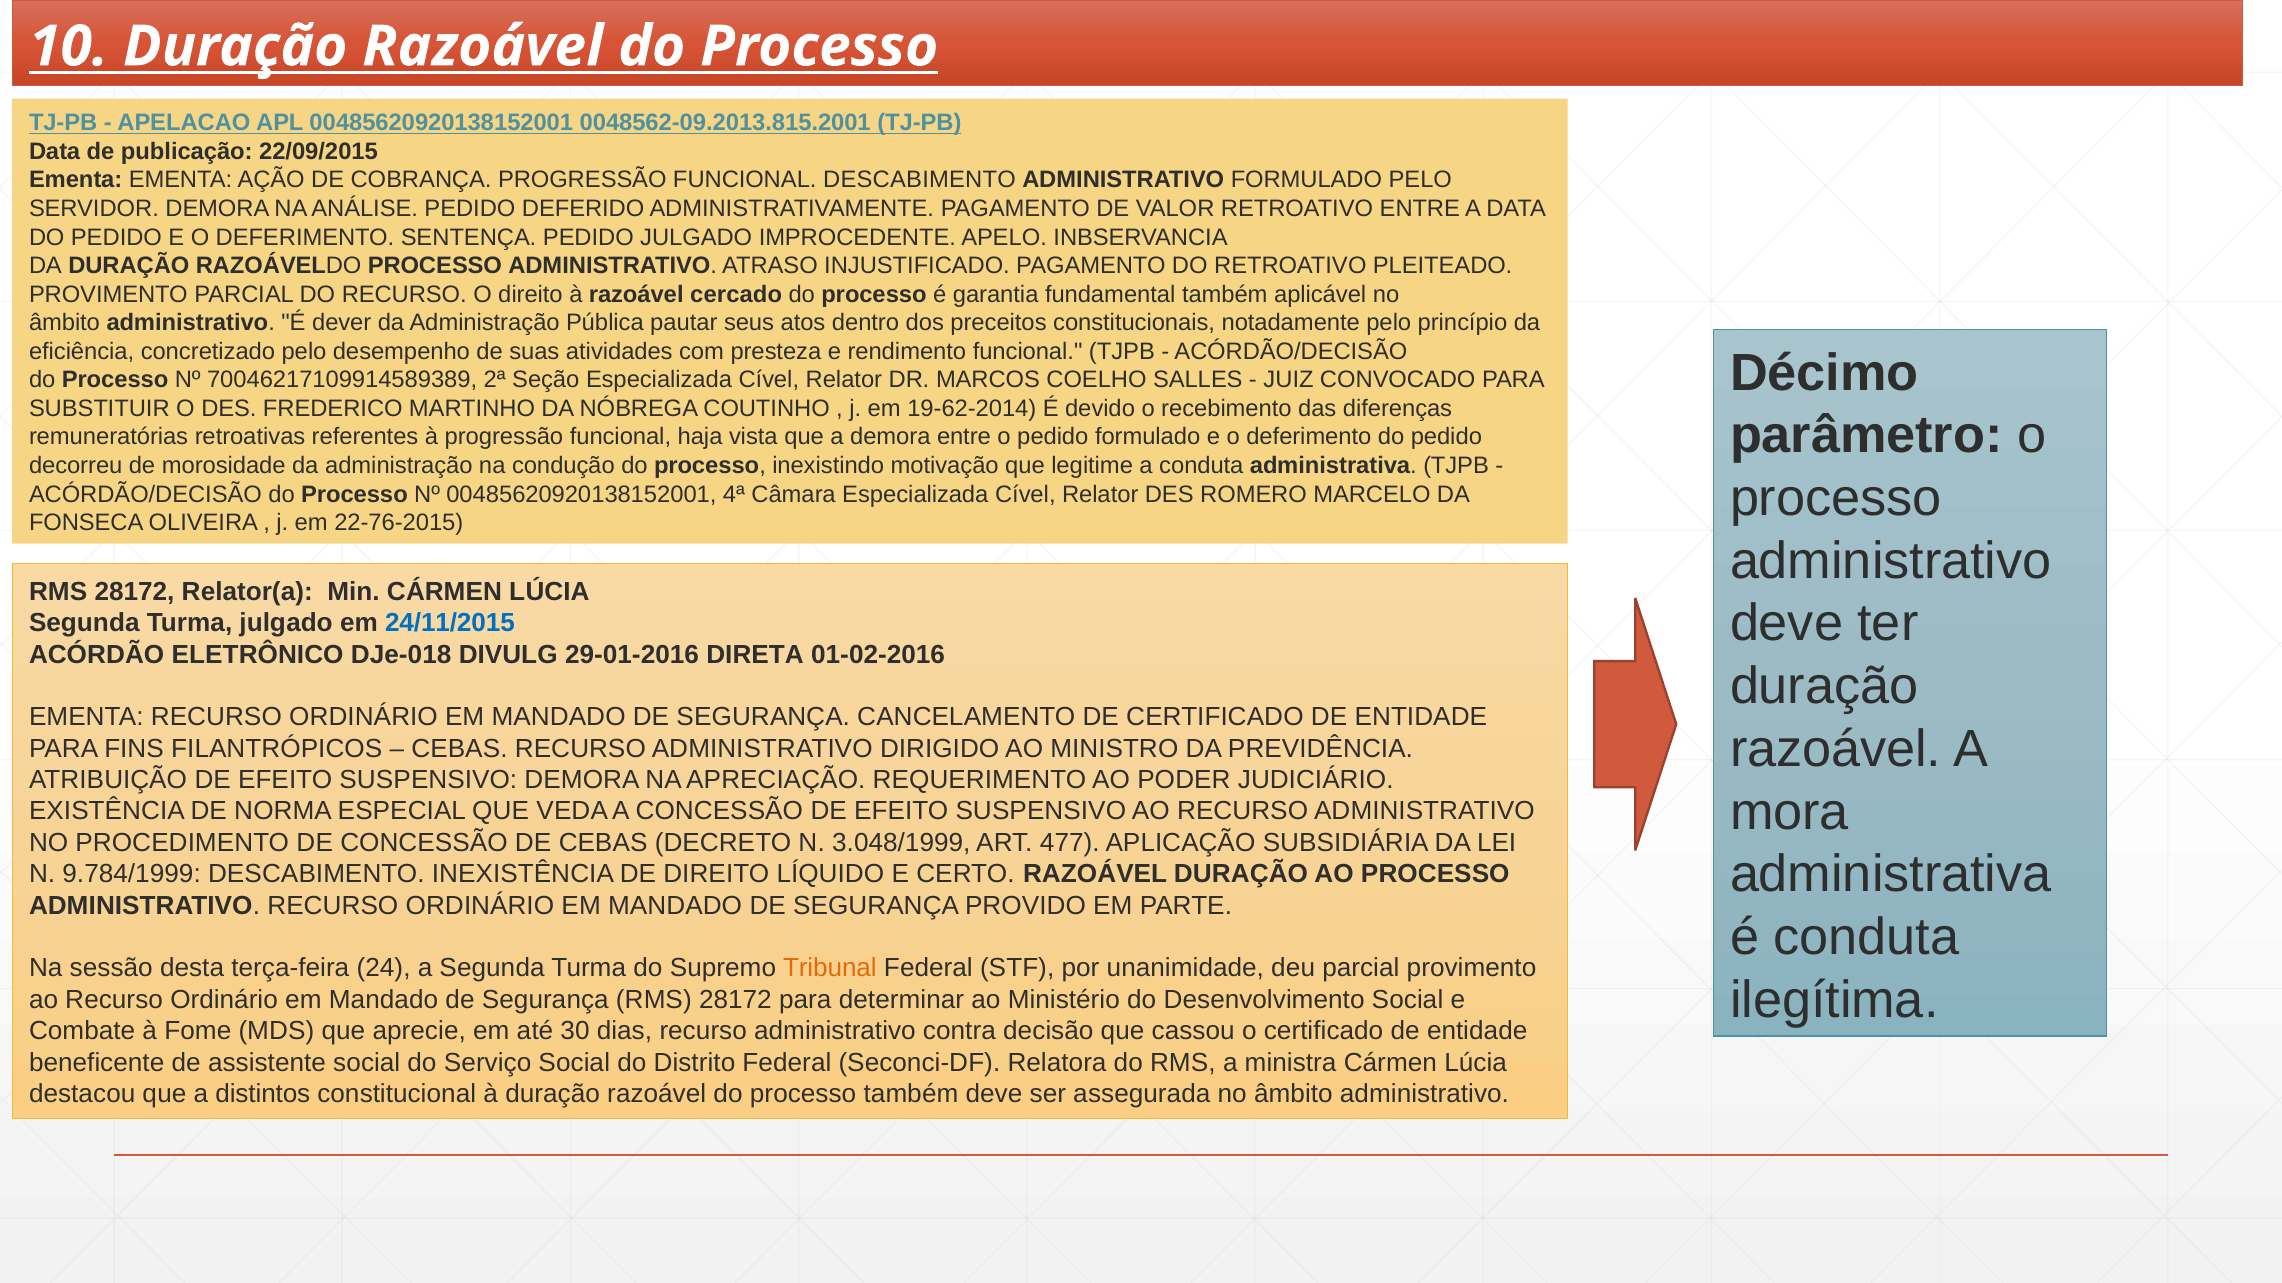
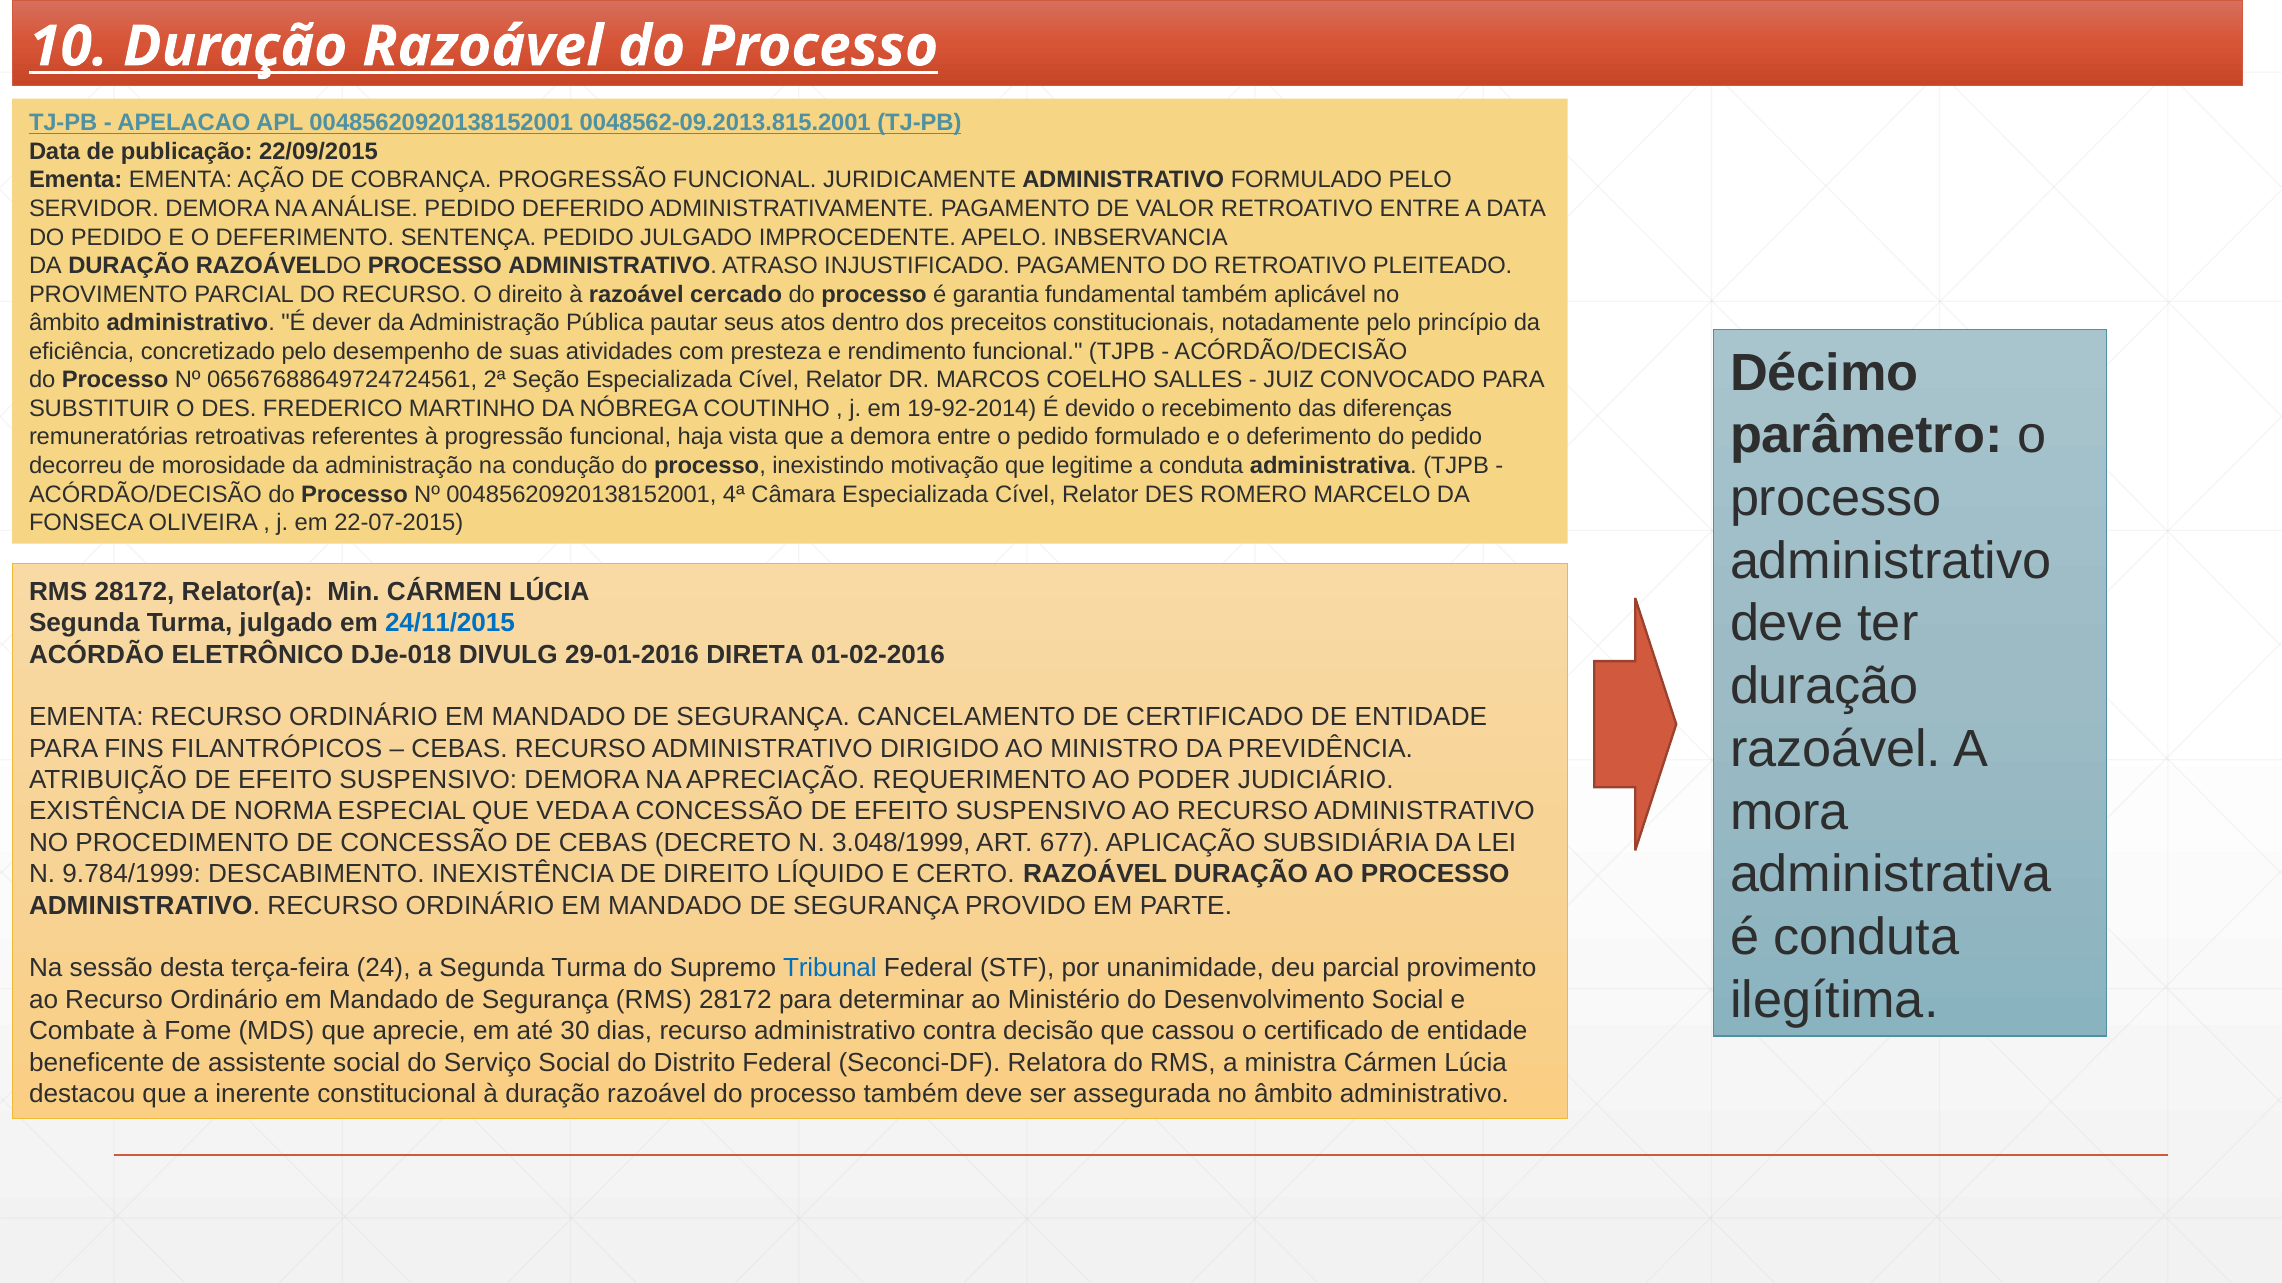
FUNCIONAL DESCABIMENTO: DESCABIMENTO -> JURIDICAMENTE (920, 180)
70046217109914589389: 70046217109914589389 -> 06567688649724724561 (342, 380)
19-62-2014: 19-62-2014 -> 19-92-2014 (972, 409)
22-76-2015: 22-76-2015 -> 22-07-2015 (399, 523)
477: 477 -> 677 (1070, 843)
Tribunal colour: orange -> blue (830, 969)
distintos: distintos -> inerente (263, 1094)
